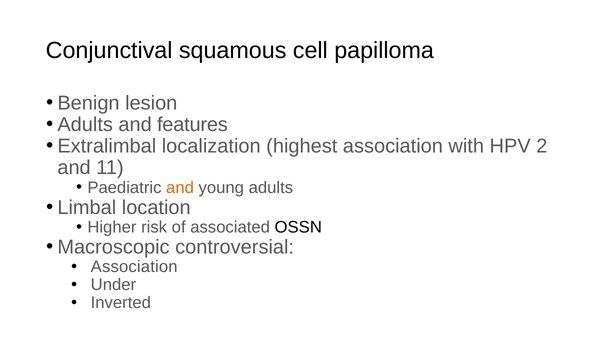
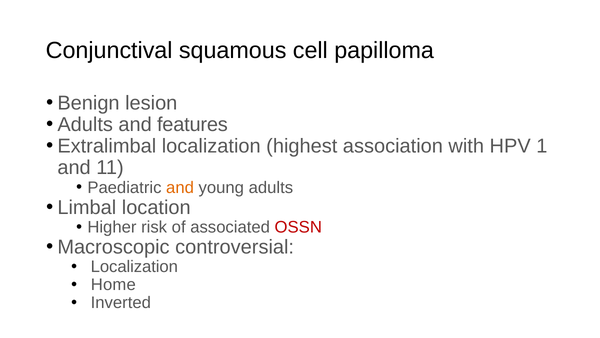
2: 2 -> 1 (542, 146)
OSSN colour: black -> red (298, 227)
Association: Association -> Localization (134, 267)
Under: Under -> Home (113, 285)
